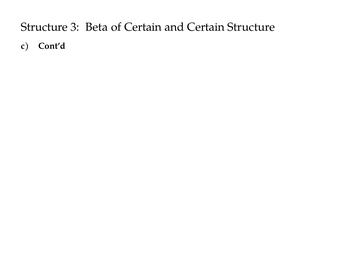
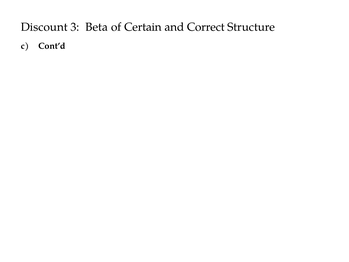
Structure: Structure -> Discount (44, 27)
and Certain: Certain -> Correct (206, 27)
